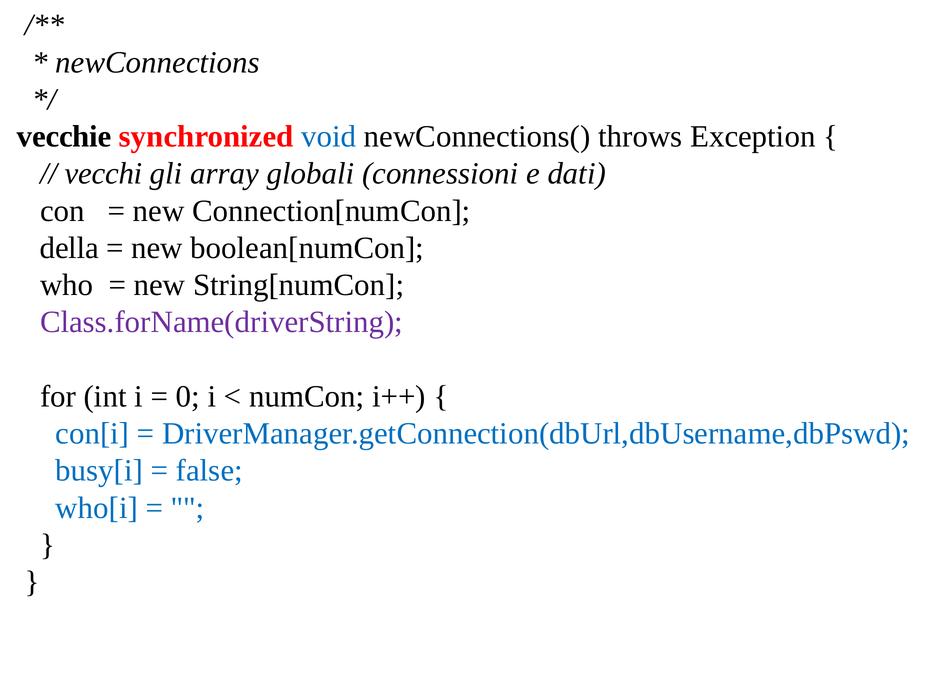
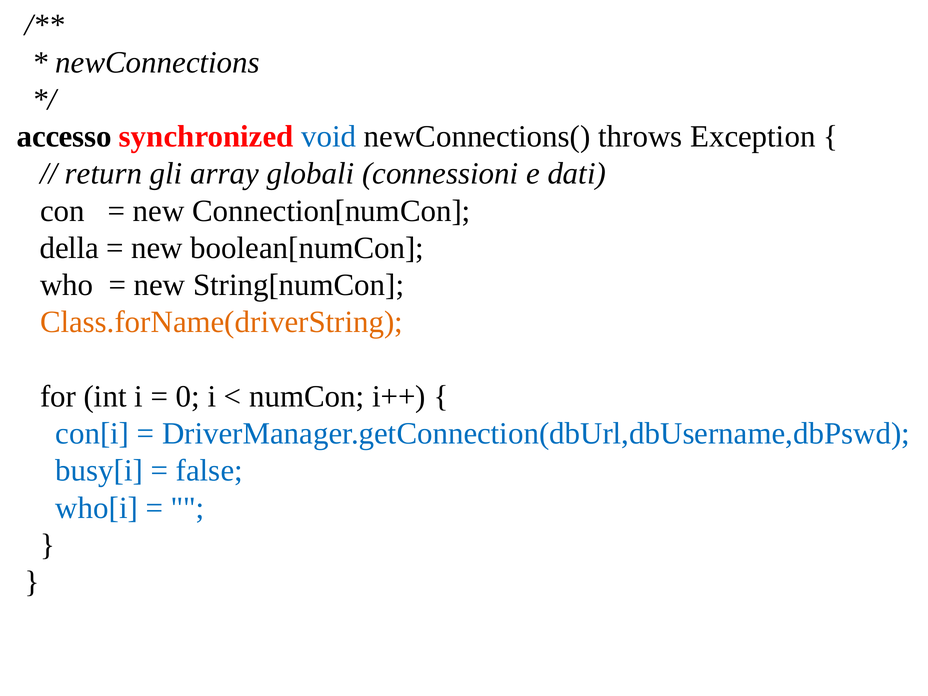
vecchie: vecchie -> accesso (64, 137)
vecchi: vecchi -> return (104, 174)
Class.forName(driverString colour: purple -> orange (222, 322)
